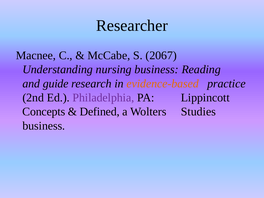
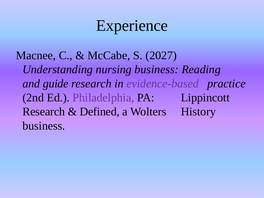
Researcher: Researcher -> Experience (132, 26)
2067: 2067 -> 2027 (161, 55)
evidence-based colour: orange -> purple (163, 84)
Concepts: Concepts -> Research (44, 112)
Studies: Studies -> History (198, 112)
